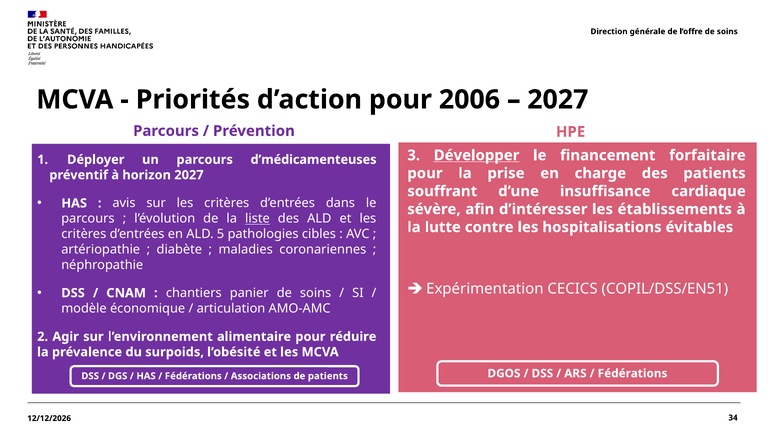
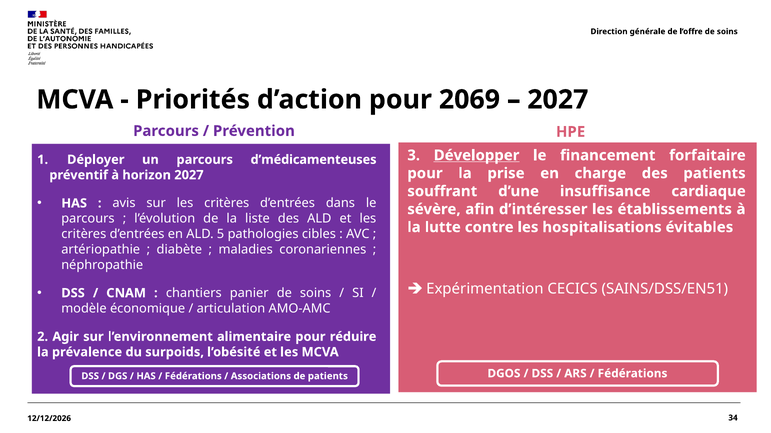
2006: 2006 -> 2069 (469, 100)
liste underline: present -> none (257, 219)
COPIL/DSS/EN51: COPIL/DSS/EN51 -> SAINS/DSS/EN51 (665, 289)
